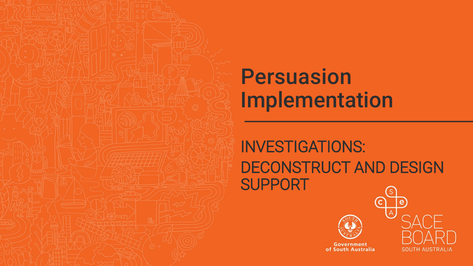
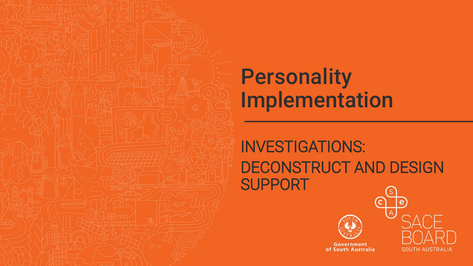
Persuasion: Persuasion -> Personality (296, 77)
